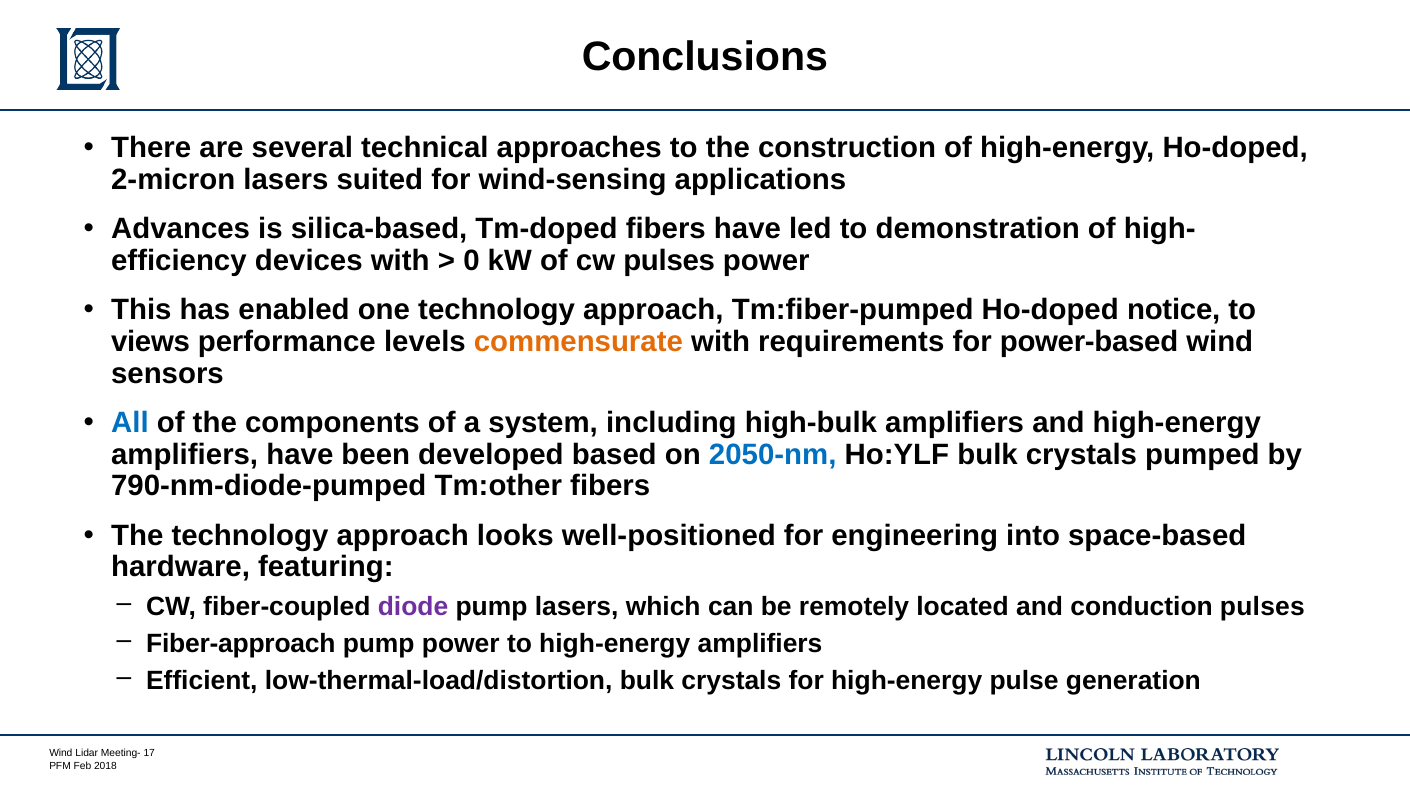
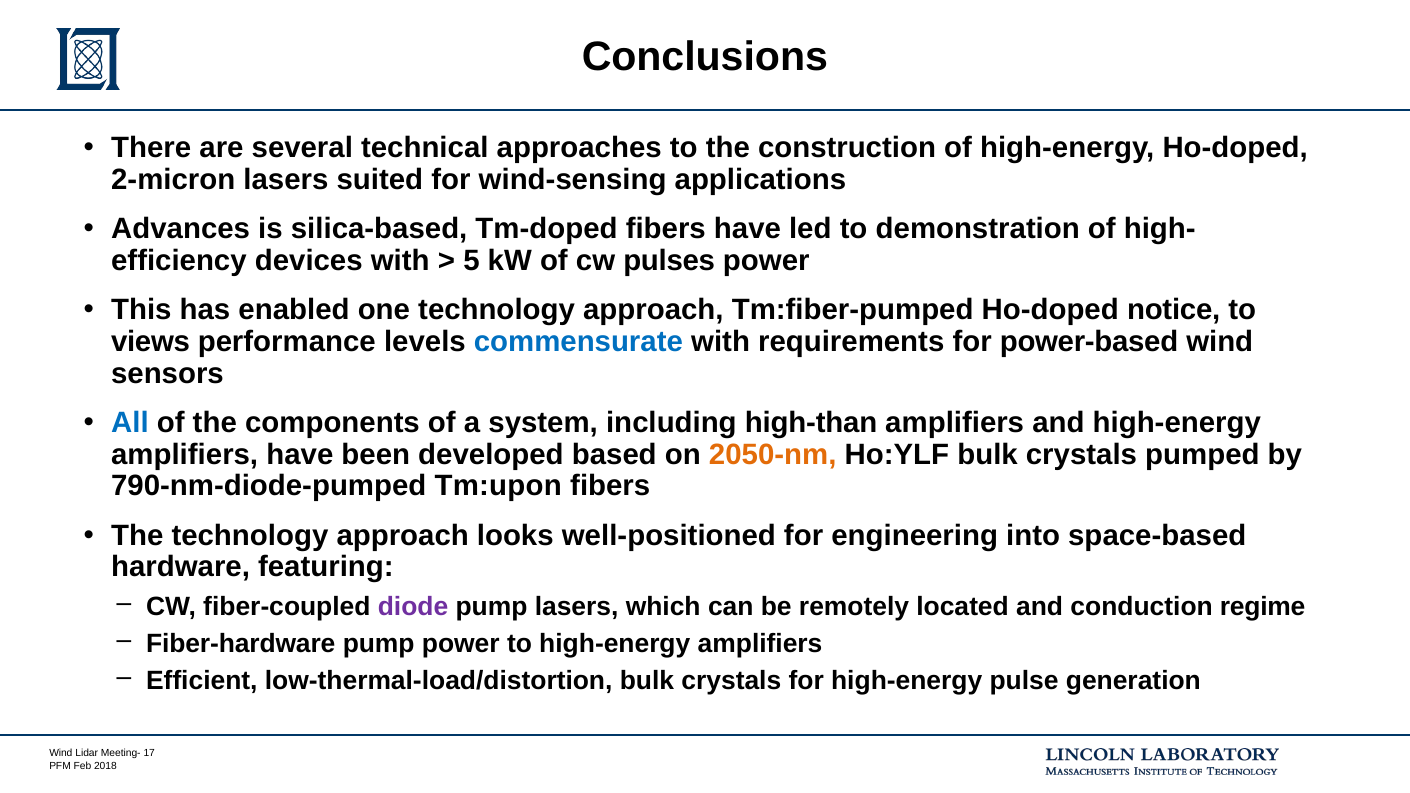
0: 0 -> 5 (471, 261)
commensurate colour: orange -> blue (578, 342)
high-bulk: high-bulk -> high-than (811, 423)
2050-nm colour: blue -> orange (773, 455)
Tm:other: Tm:other -> Tm:upon (498, 486)
conduction pulses: pulses -> regime (1263, 606)
Fiber-approach: Fiber-approach -> Fiber-hardware (241, 644)
